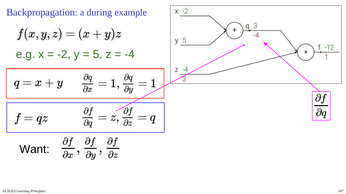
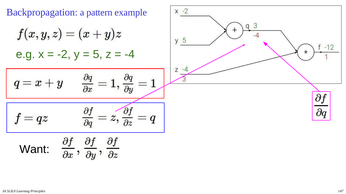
during: during -> pattern (99, 13)
